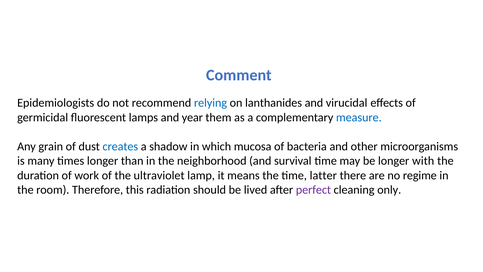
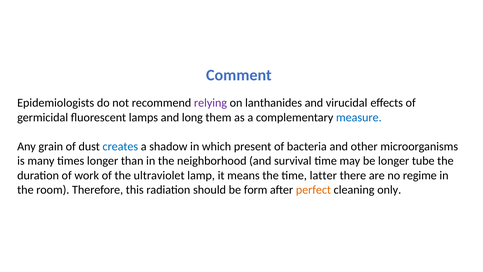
relying colour: blue -> purple (210, 103)
year: year -> long (192, 117)
mucosa: mucosa -> present (253, 146)
with: with -> tube (423, 161)
lived: lived -> form (256, 190)
perfect colour: purple -> orange (313, 190)
